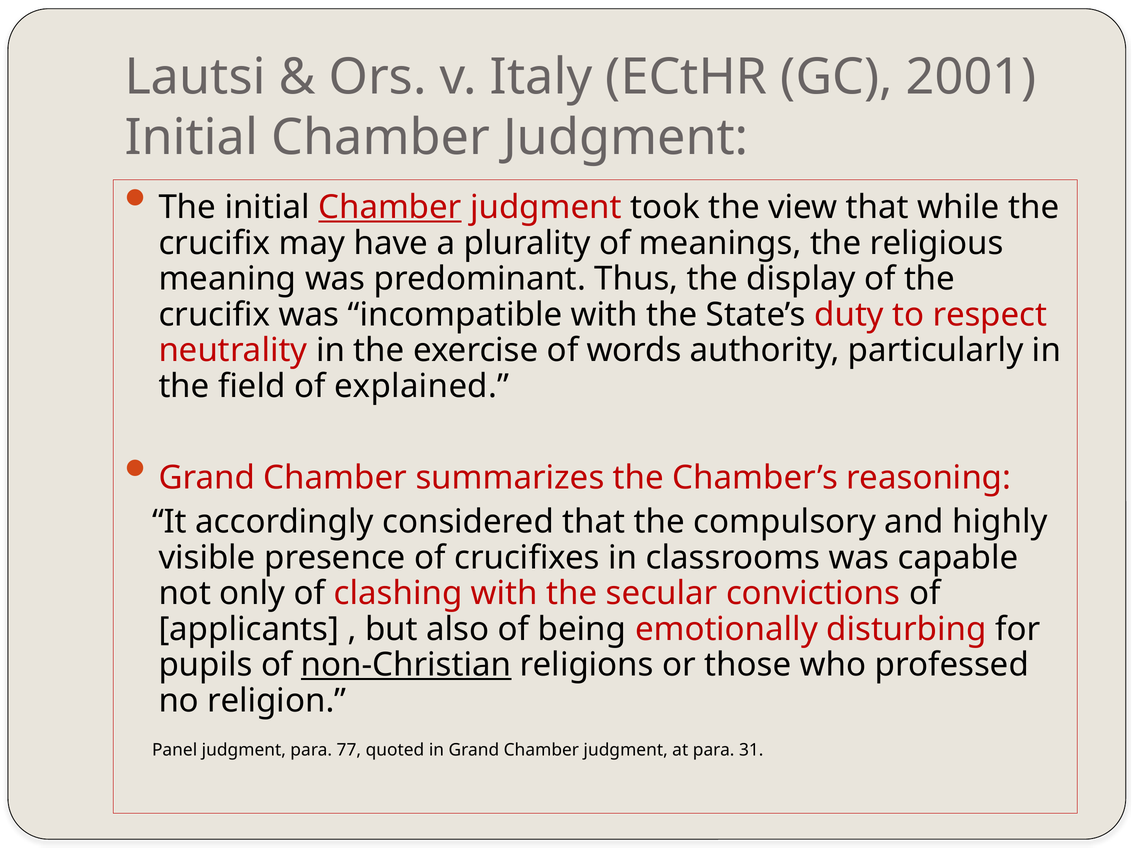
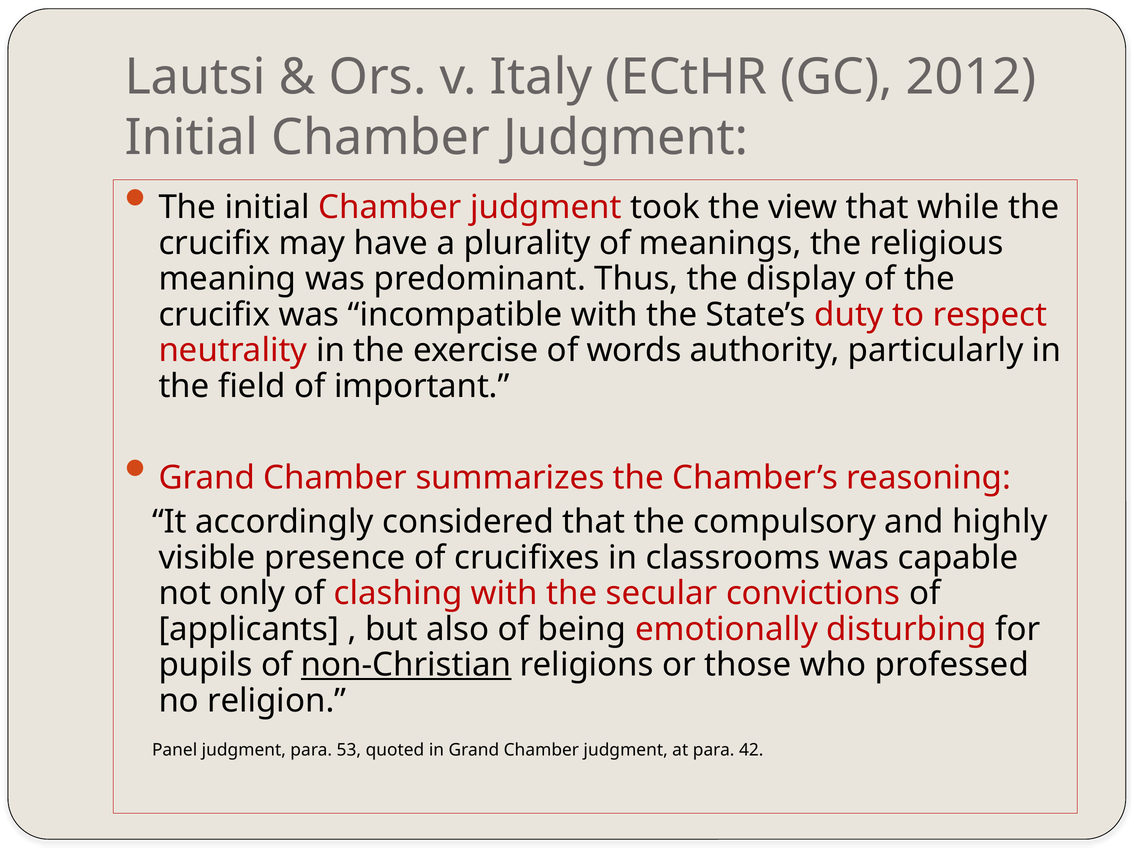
2001: 2001 -> 2012 (971, 77)
Chamber underline: present -> none (390, 207)
explained: explained -> important (422, 386)
77: 77 -> 53 (349, 749)
31: 31 -> 42 (751, 749)
